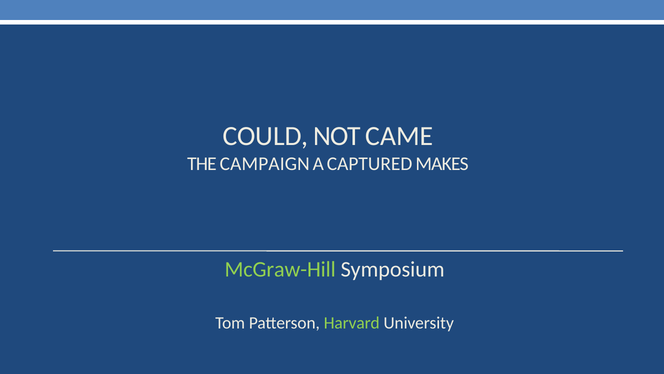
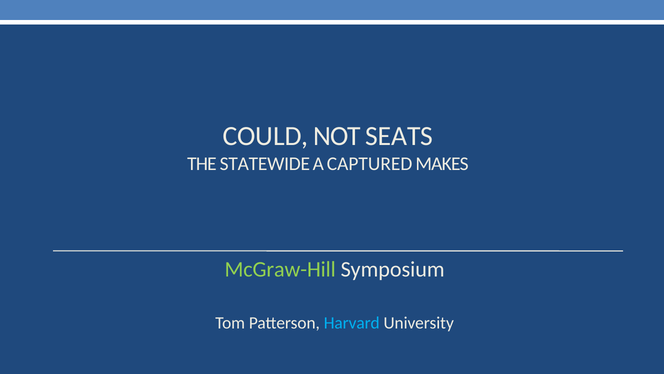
CAME: CAME -> SEATS (399, 136)
CAMPAIGN: CAMPAIGN -> STATEWIDE (265, 163)
Harvard colour: light green -> light blue (352, 323)
